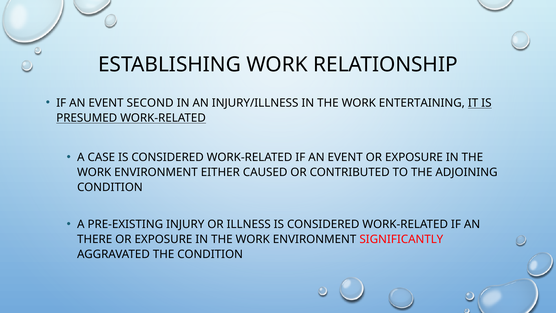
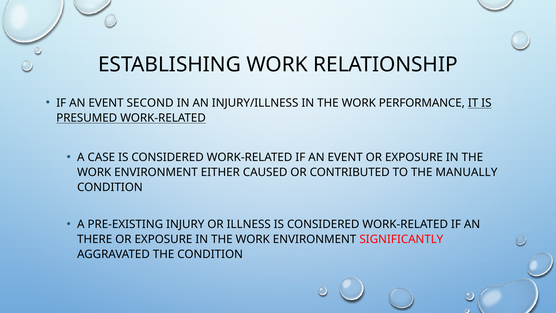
ENTERTAINING: ENTERTAINING -> PERFORMANCE (422, 103)
ADJOINING: ADJOINING -> MANUALLY (466, 172)
